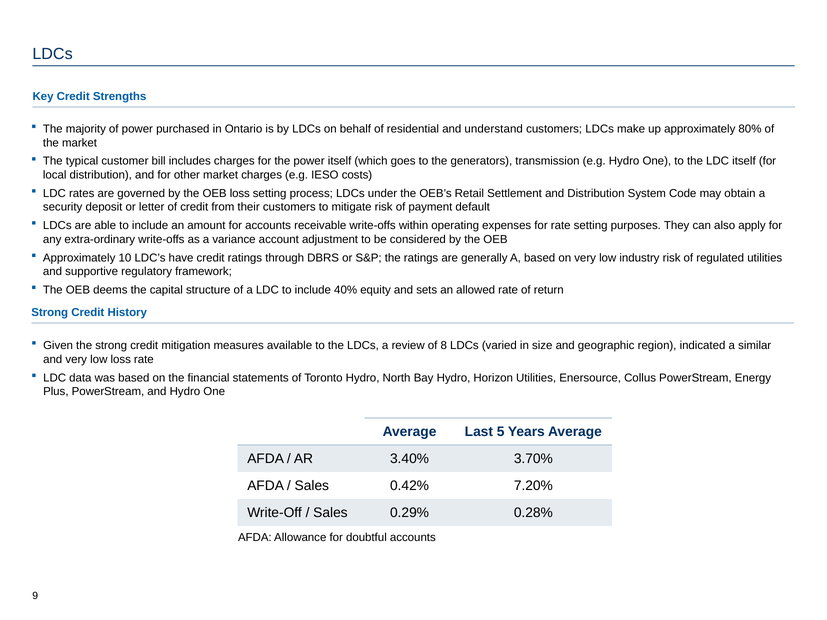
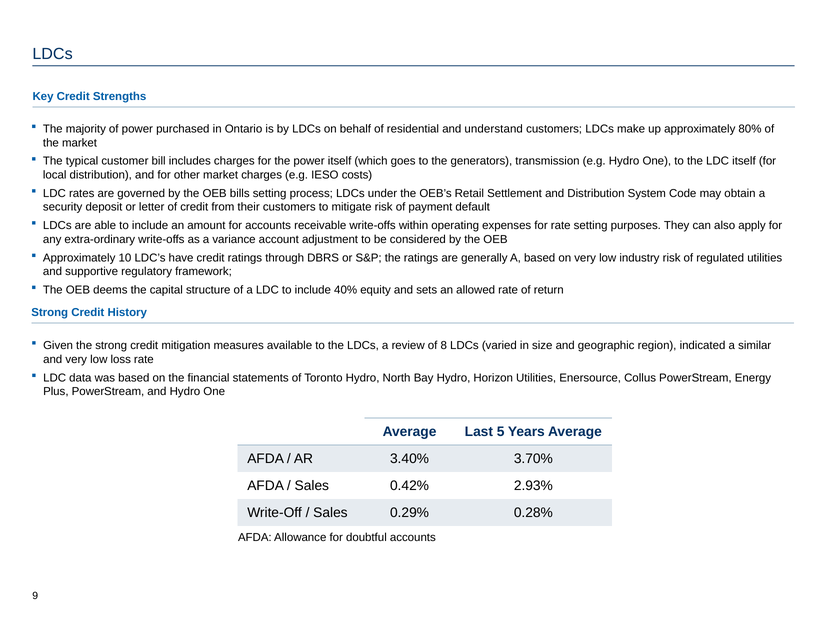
OEB loss: loss -> bills (240, 193)
7.20%: 7.20% -> 2.93% (533, 486)
